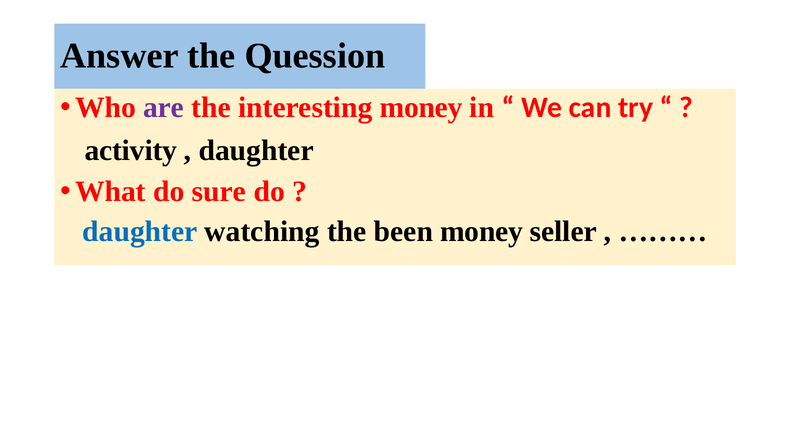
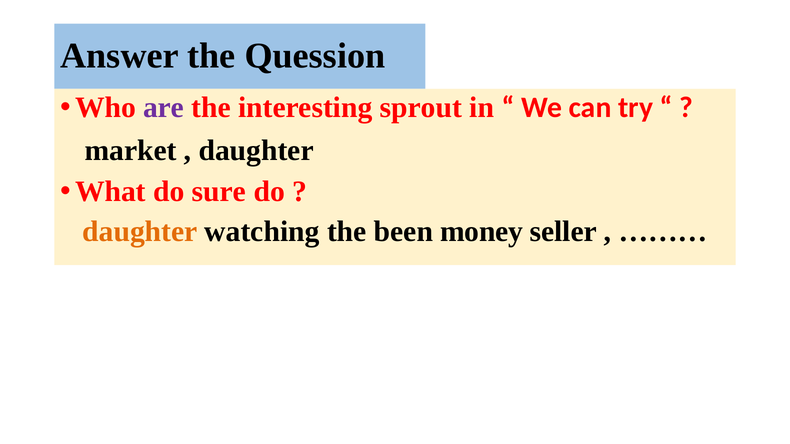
interesting money: money -> sprout (421, 108)
activity: activity -> market (131, 151)
daughter colour: blue -> orange (140, 232)
